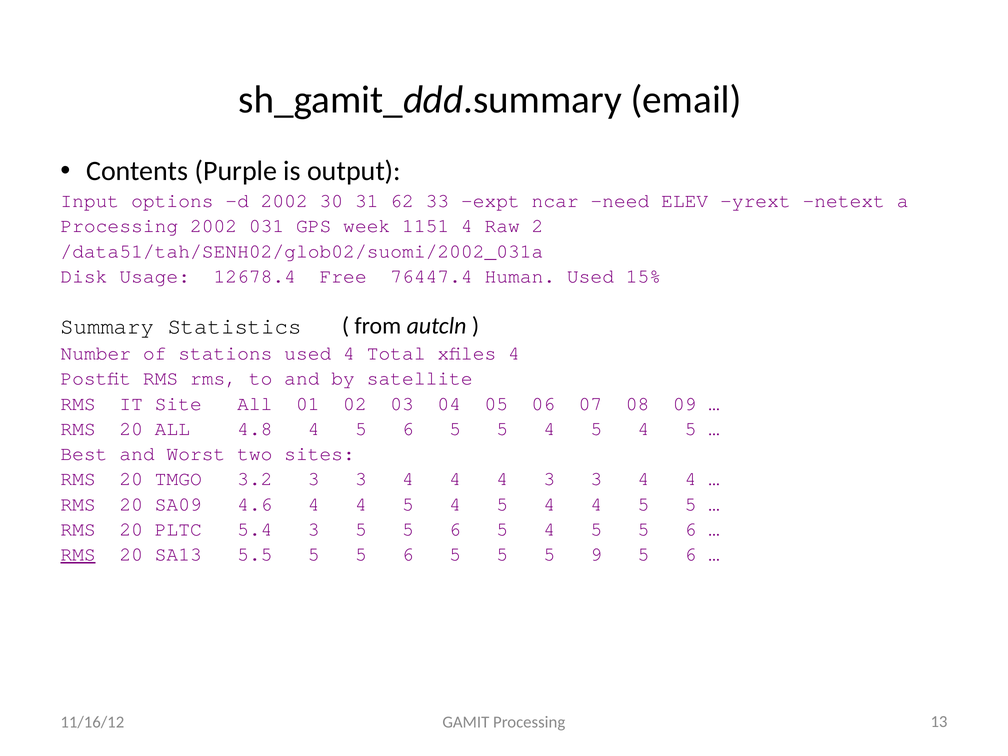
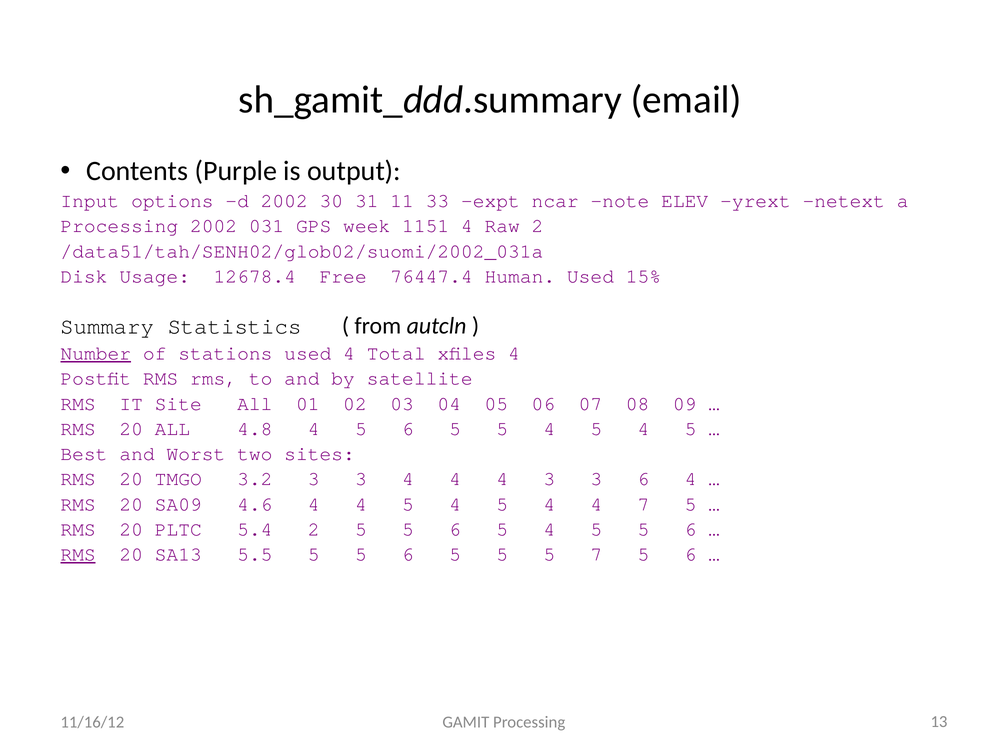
62: 62 -> 11 (402, 201)
need: need -> note (620, 201)
Number underline: none -> present (96, 353)
4 3 3 4: 4 -> 6 (643, 479)
5 4 4 5: 5 -> 7 (643, 504)
5.4 3: 3 -> 2 (314, 529)
5 9: 9 -> 7 (596, 554)
